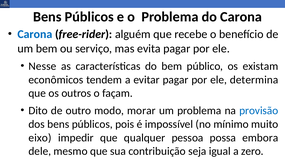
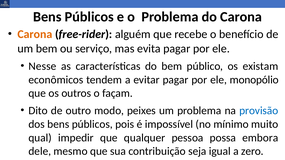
Carona colour: blue -> orange (35, 34)
determina: determina -> monopólio (254, 80)
morar: morar -> peixes (141, 111)
eixo: eixo -> qual (40, 138)
